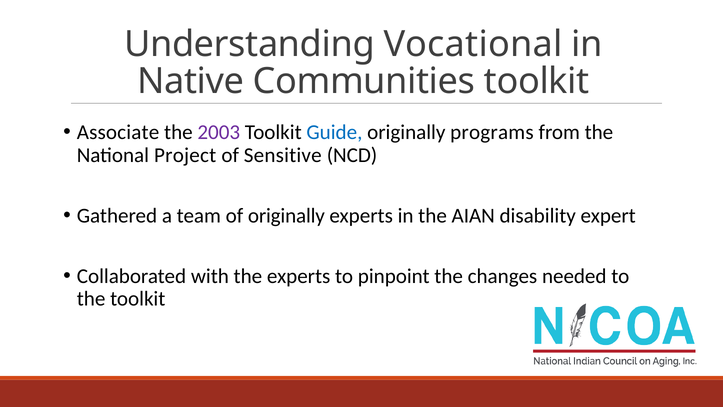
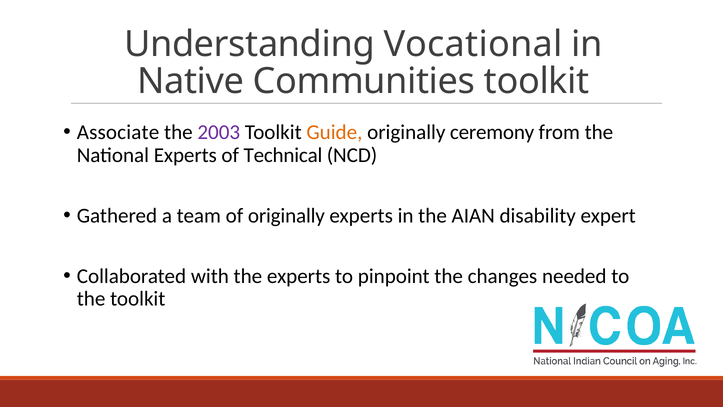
Guide colour: blue -> orange (334, 132)
programs: programs -> ceremony (492, 132)
National Project: Project -> Experts (185, 155)
Sensitive: Sensitive -> Technical (283, 155)
